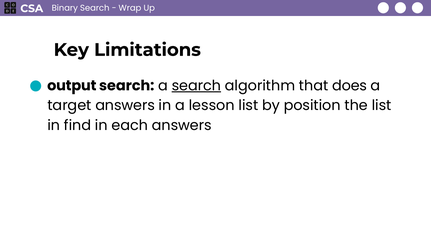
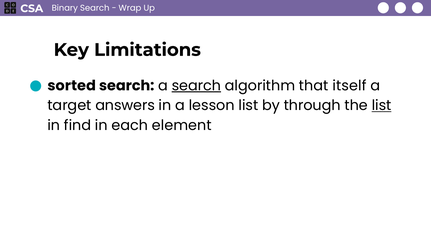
output: output -> sorted (72, 85)
does: does -> itself (349, 85)
position: position -> through (312, 105)
list underline: none -> present (382, 105)
each answers: answers -> element (182, 125)
